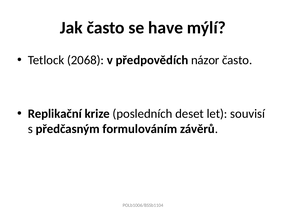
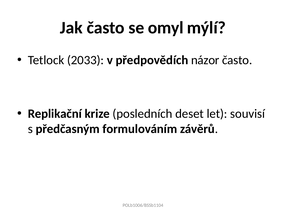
have: have -> omyl (166, 28)
2068: 2068 -> 2033 (86, 60)
